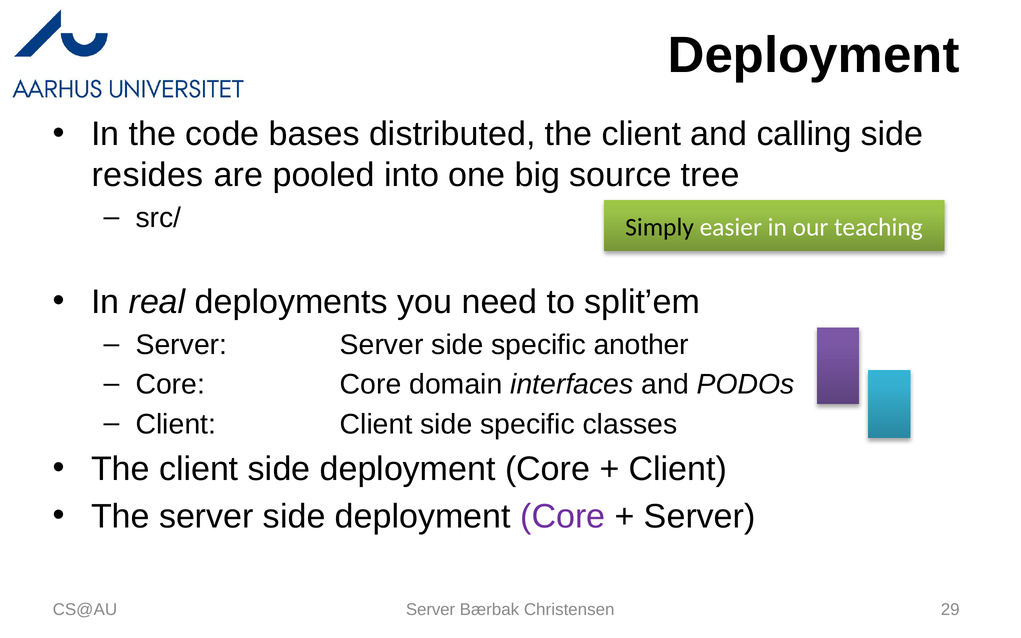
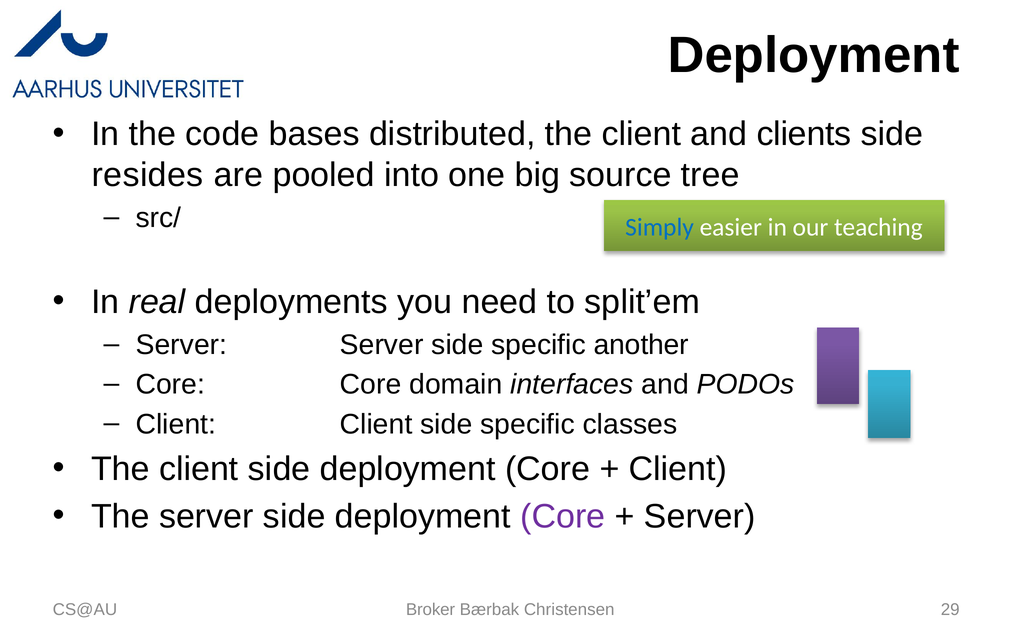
calling: calling -> clients (804, 134)
Simply colour: black -> blue (660, 227)
CS@AU Server: Server -> Broker (431, 610)
